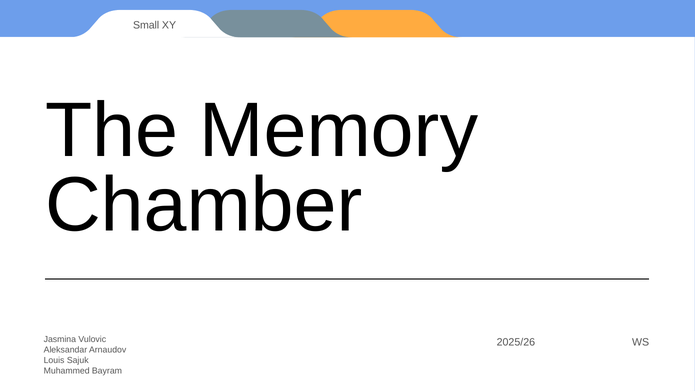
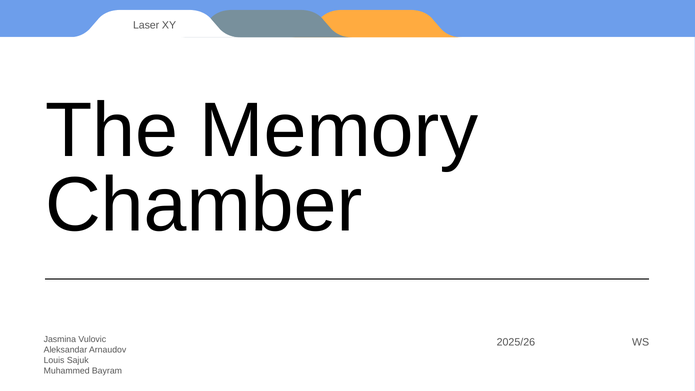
Small: Small -> Laser (146, 25)
